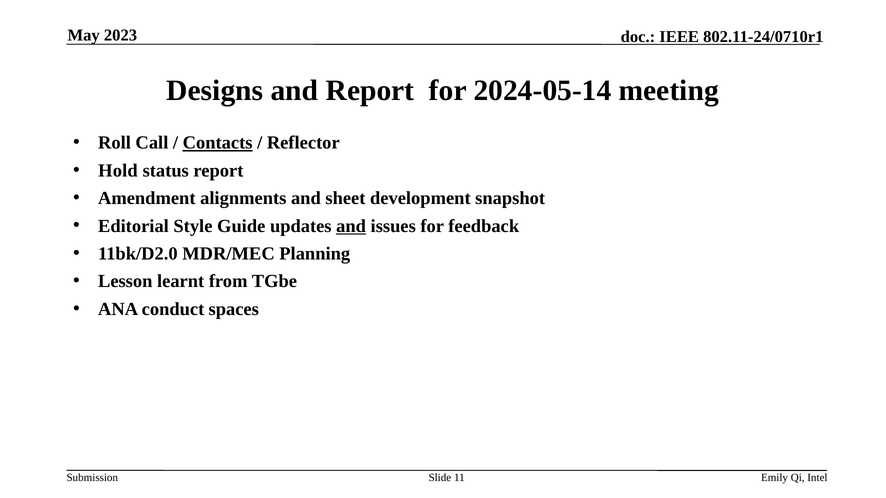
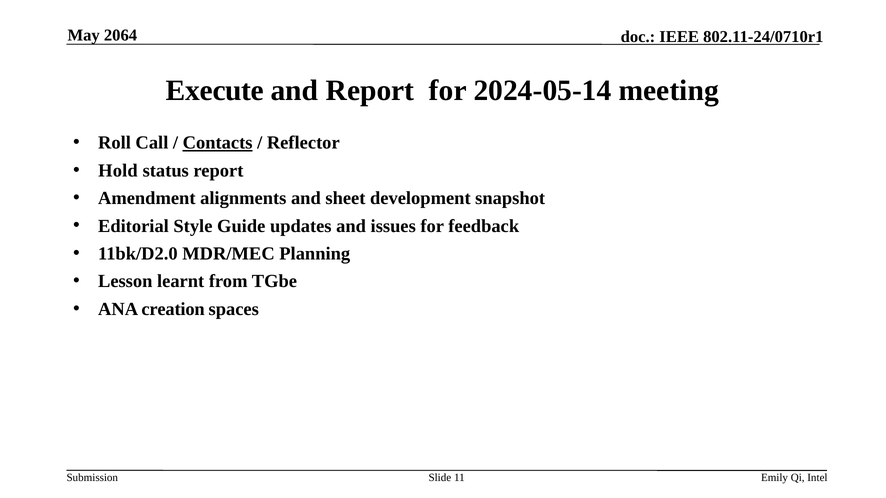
2023: 2023 -> 2064 (121, 35)
Designs: Designs -> Execute (215, 91)
and underline: present -> none (351, 226)
conduct: conduct -> creation (173, 309)
